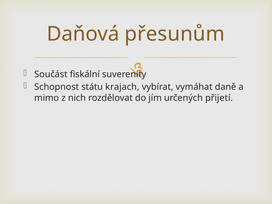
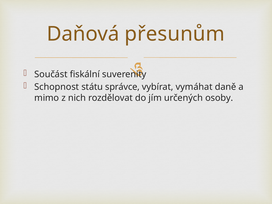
krajach: krajach -> správce (123, 87)
přijetí: přijetí -> osoby (219, 98)
